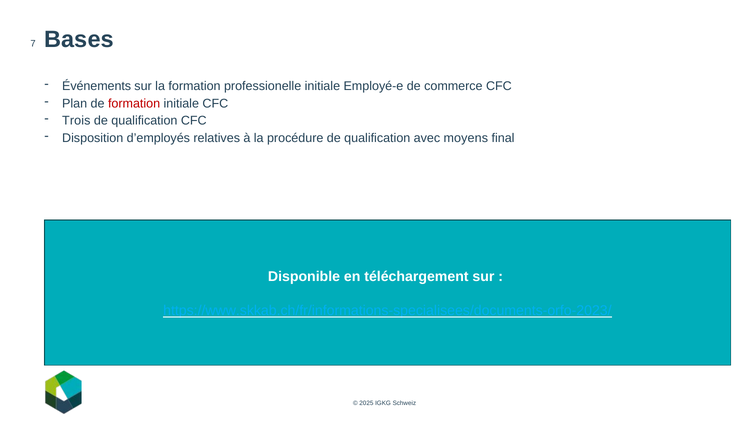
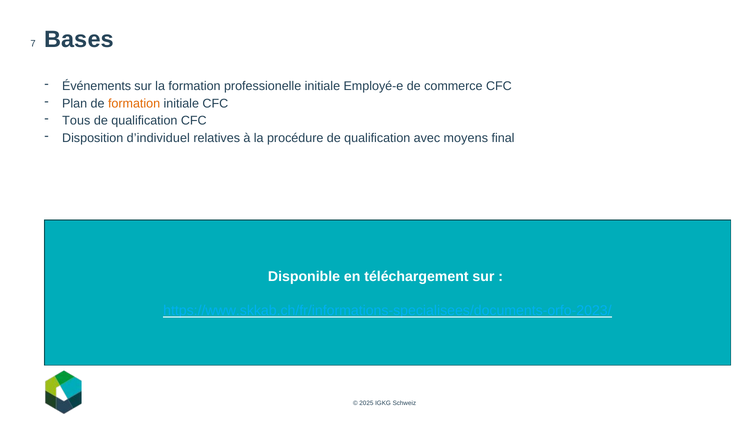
formation colour: red -> orange (134, 103)
Trois: Trois -> Tous (76, 121)
d’employés: d’employés -> d’individuel (158, 138)
